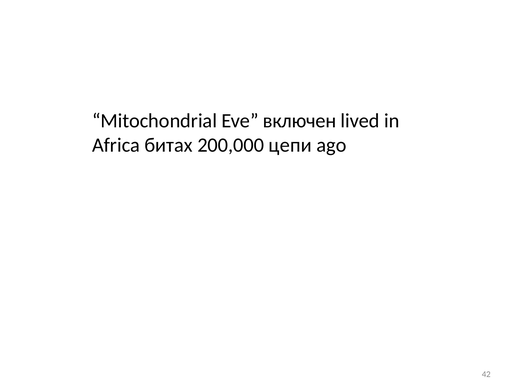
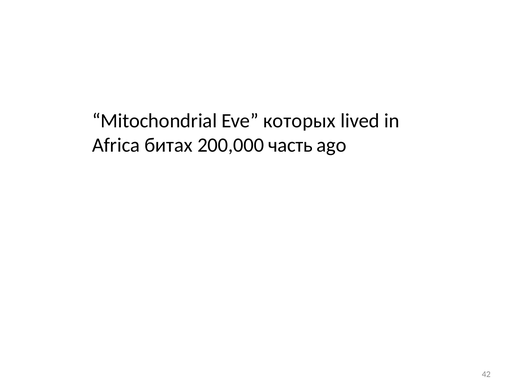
включен: включен -> которых (299, 121)
цепи: цепи -> часть (290, 145)
